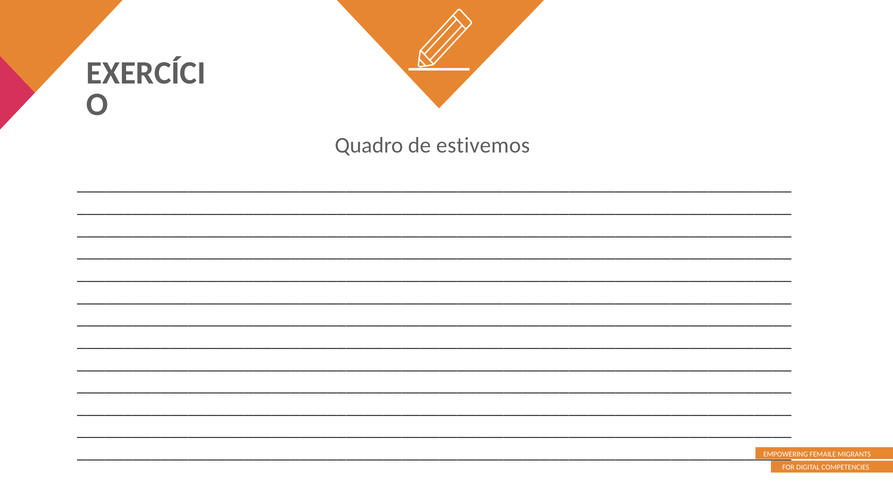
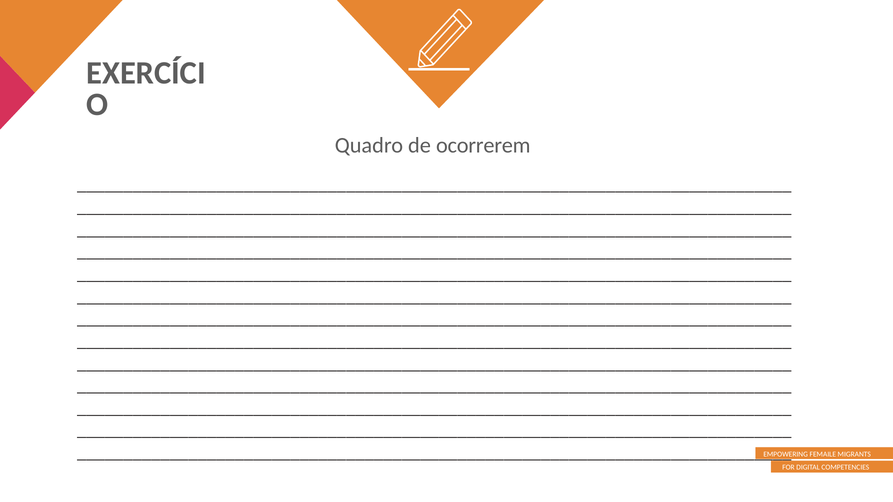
estivemos: estivemos -> ocorrerem (483, 145)
